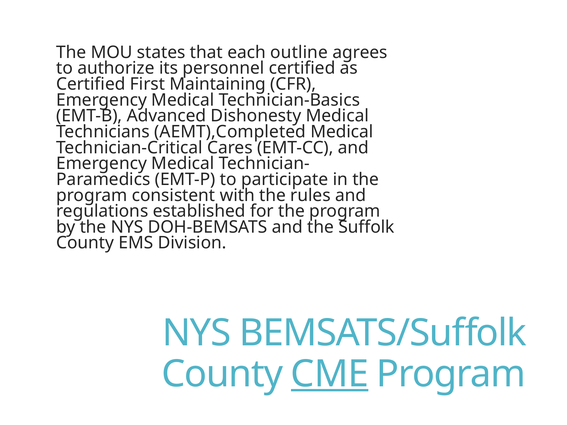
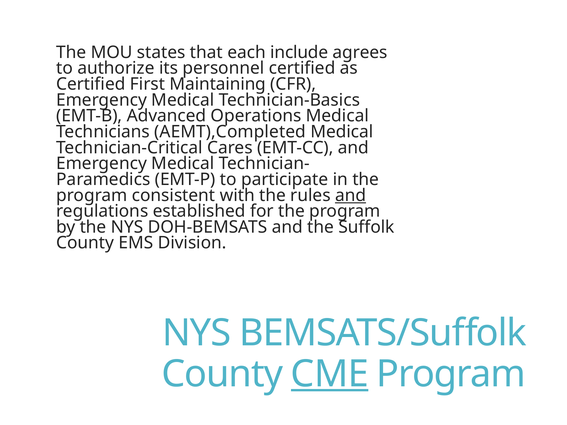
outline: outline -> include (299, 52)
Dishonesty: Dishonesty -> Operations (256, 116)
and underline: none -> present (351, 195)
